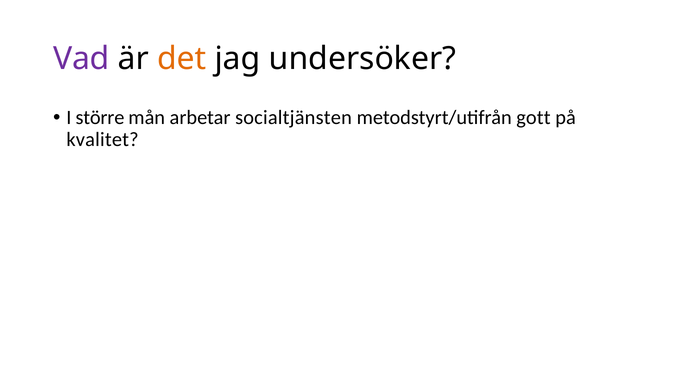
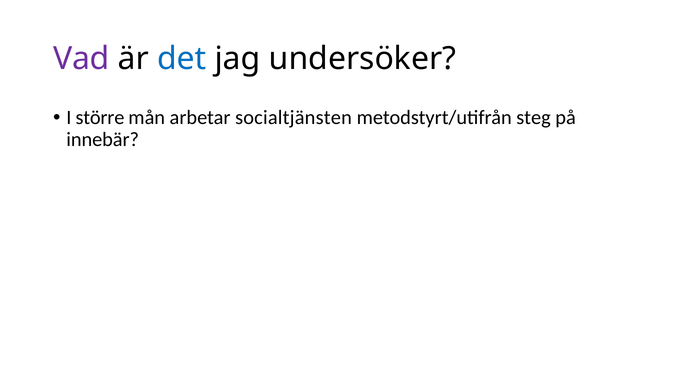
det colour: orange -> blue (182, 59)
gott: gott -> steg (533, 118)
kvalitet: kvalitet -> innebär (103, 140)
